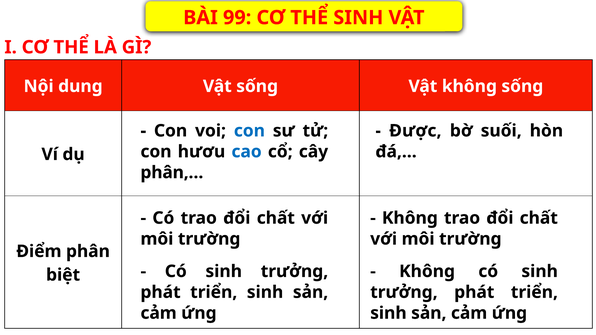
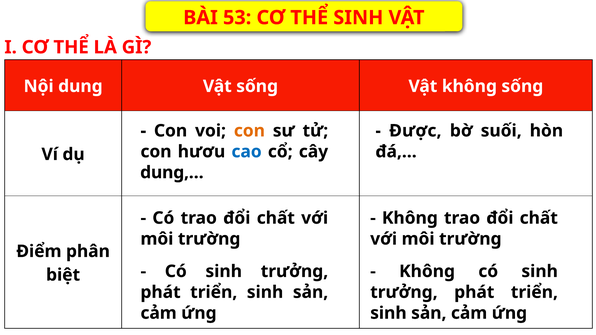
99: 99 -> 53 (237, 18)
con colour: blue -> orange (249, 131)
phân,…: phân,… -> dung,… (172, 173)
